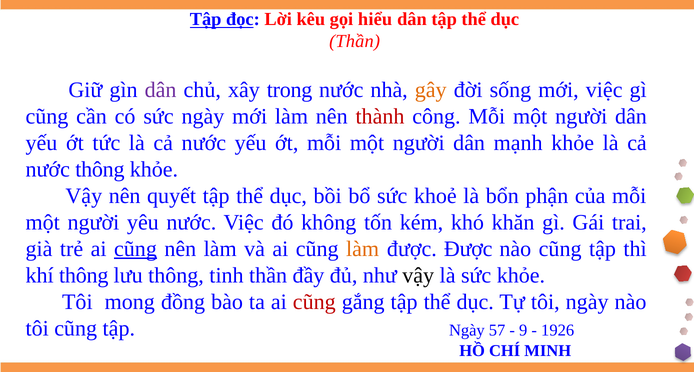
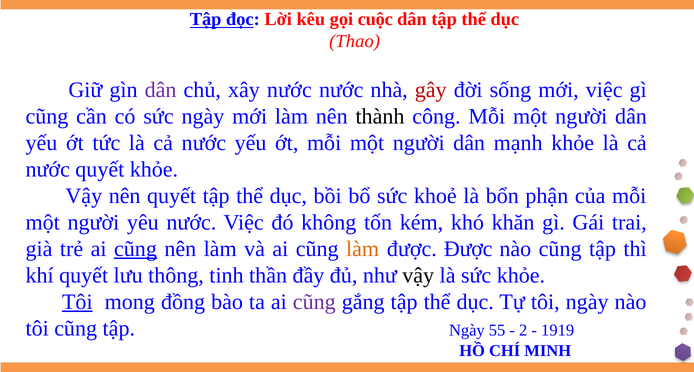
hiểu: hiểu -> cuộc (375, 19)
Thần: Thần -> Thao (355, 41)
xây trong: trong -> nước (289, 90)
gây colour: orange -> red (431, 90)
thành colour: red -> black (380, 117)
nước thông: thông -> quyết (100, 169)
khí thông: thông -> quyết (84, 275)
Tôi underline: none -> present (77, 302)
cũng colour: red -> purple (314, 302)
57: 57 -> 55 (497, 330)
9: 9 -> 2 (523, 330)
1926: 1926 -> 1919 (558, 330)
